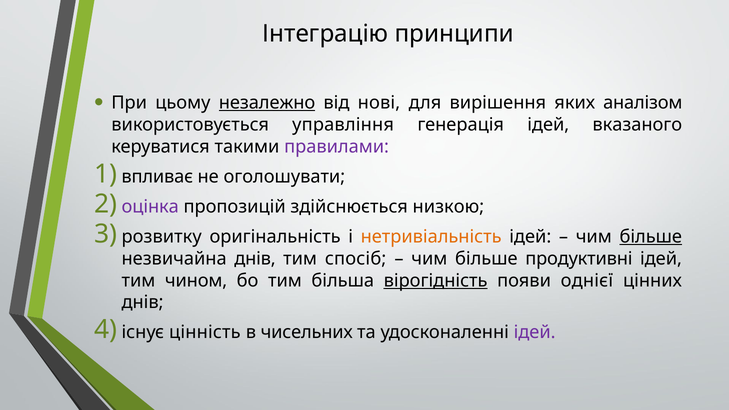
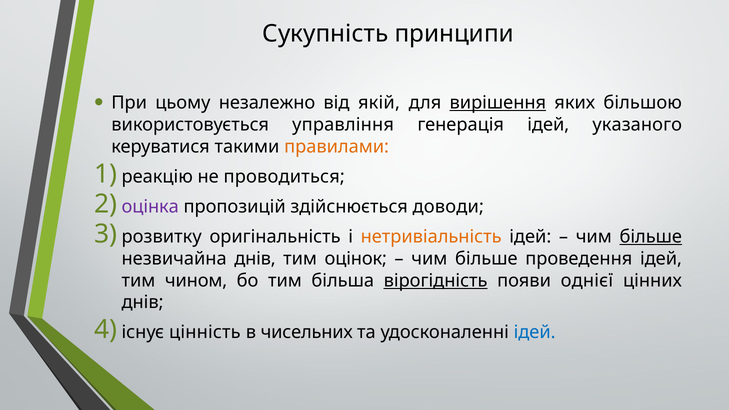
Інтеграцію: Інтеграцію -> Сукупність (325, 34)
незалежно underline: present -> none (267, 103)
нові: нові -> якій (379, 103)
вирішення underline: none -> present (498, 103)
аналізом: аналізом -> більшою (643, 103)
вказаного: вказаного -> указаного (637, 125)
правилами colour: purple -> orange (337, 147)
впливає: впливає -> реакцію (157, 177)
оголошувати: оголошувати -> проводиться (284, 177)
низкою: низкою -> доводи (448, 207)
спосіб: спосіб -> оцінок (356, 259)
продуктивні: продуктивні -> проведення (579, 259)
ідей colour: purple -> blue (535, 332)
